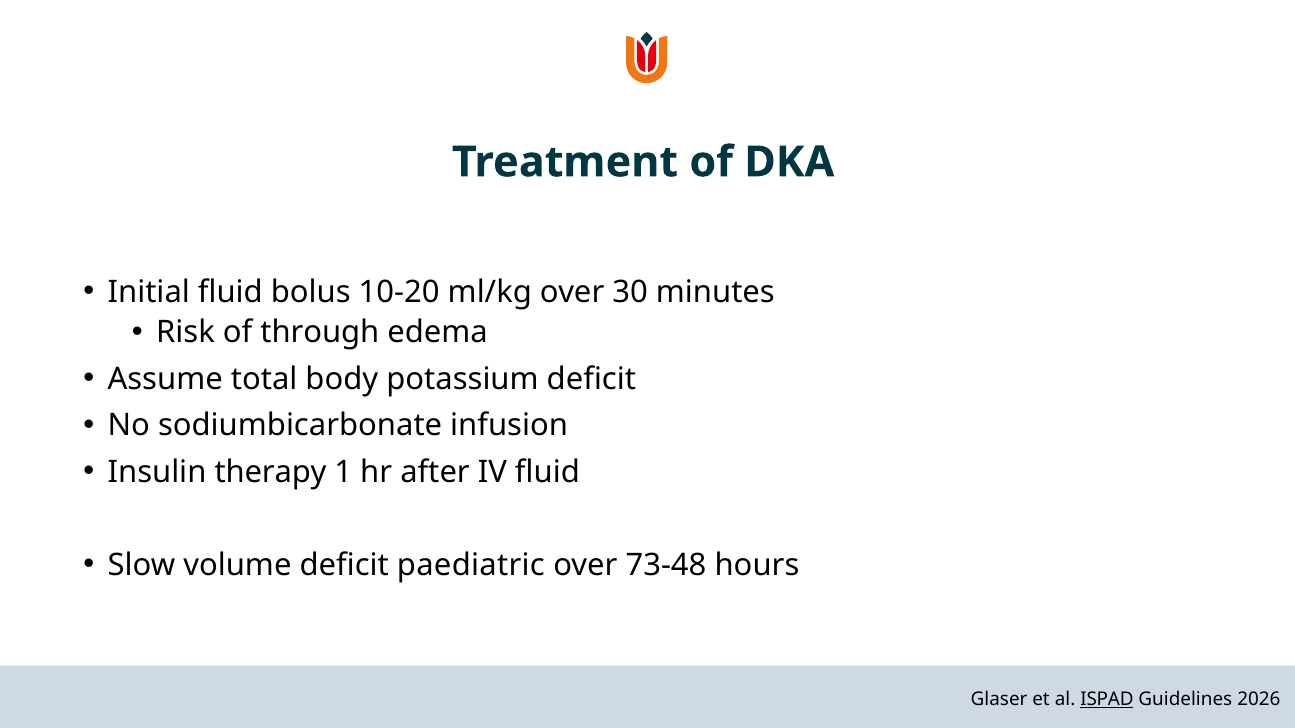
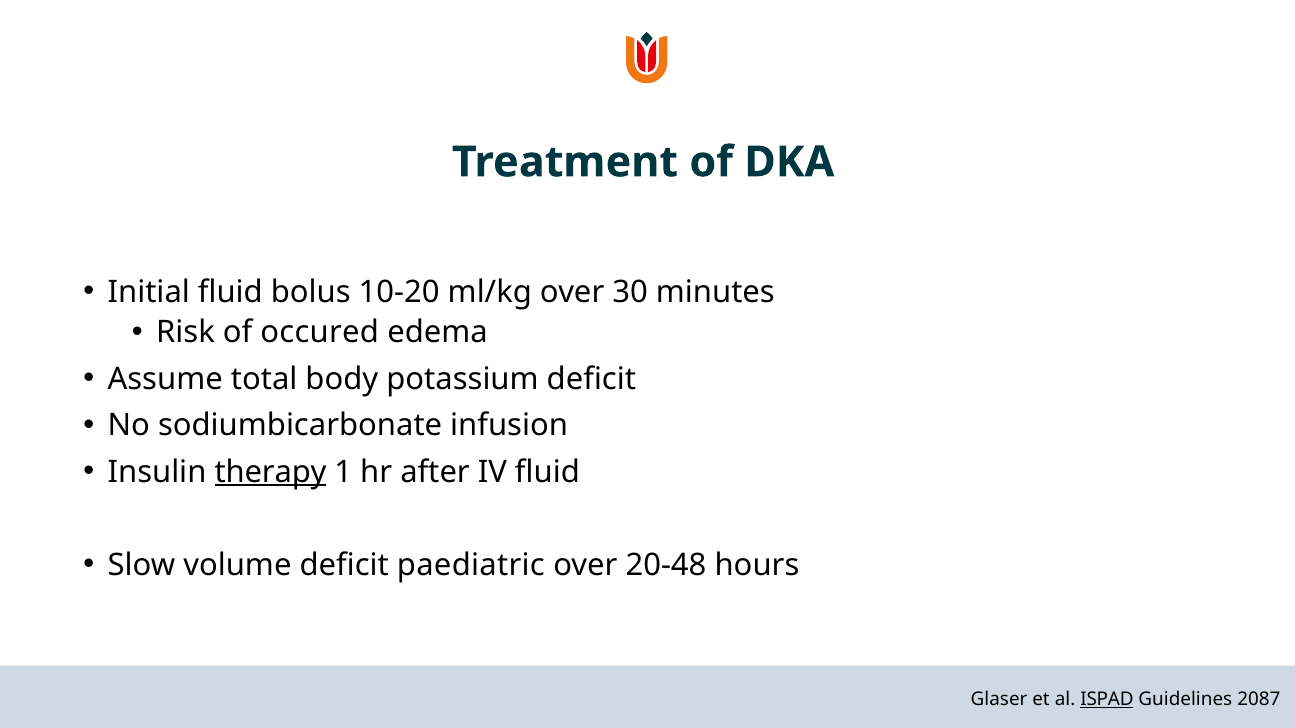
through: through -> occured (320, 332)
therapy underline: none -> present (271, 472)
73-48: 73-48 -> 20-48 (666, 565)
2026: 2026 -> 2087 (1259, 700)
